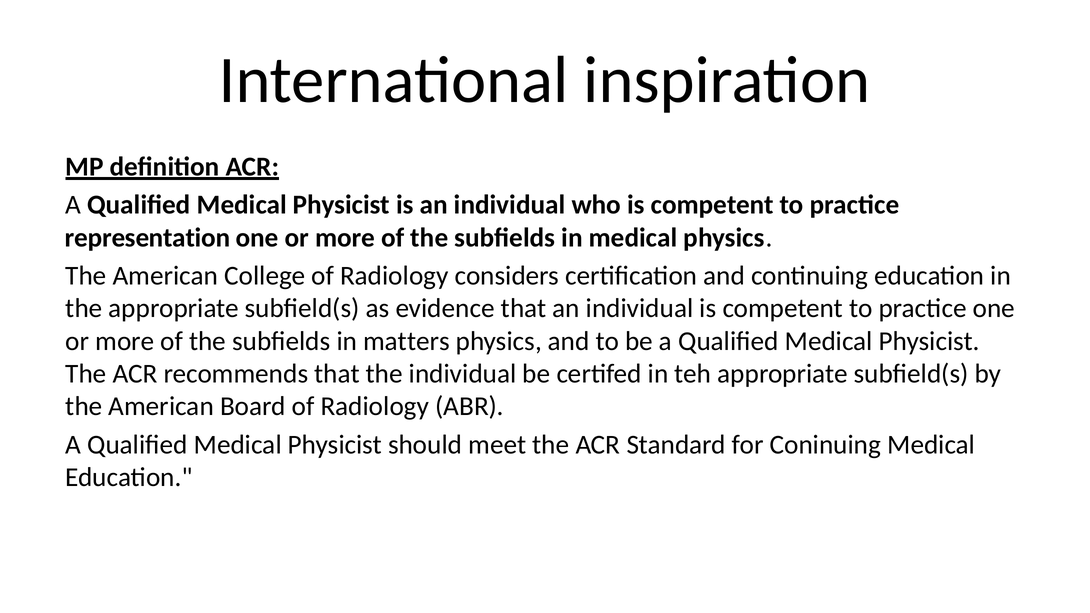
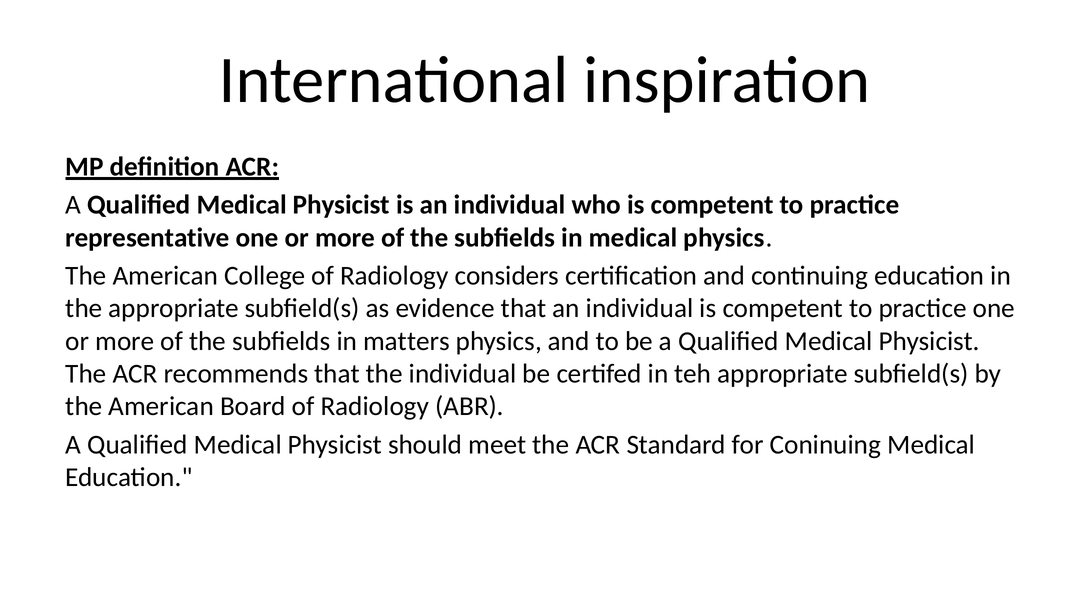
representation: representation -> representative (147, 238)
